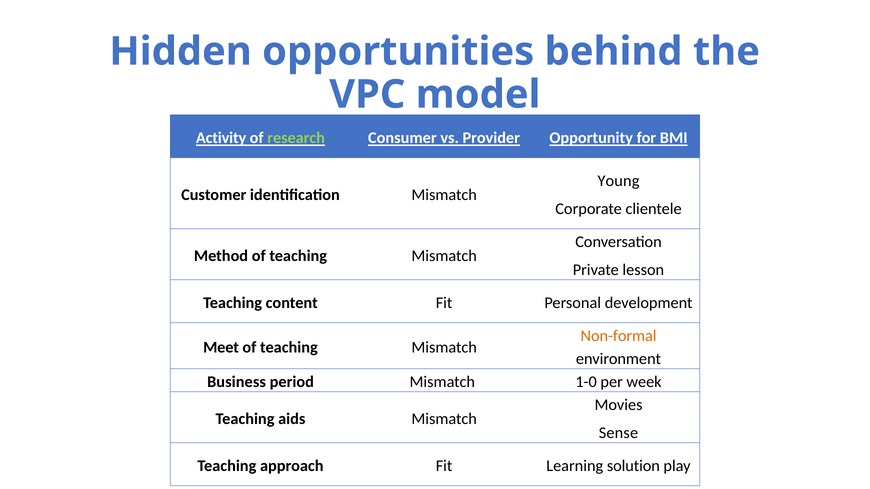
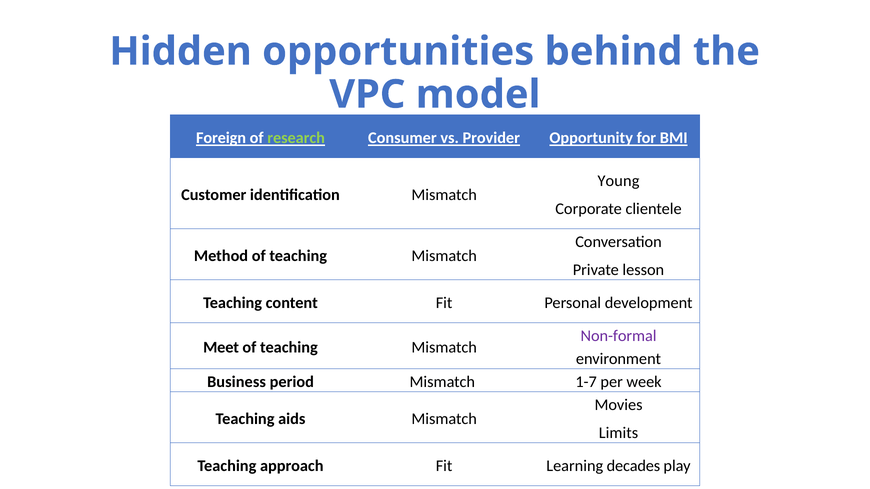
Activity: Activity -> Foreign (221, 138)
Non-formal colour: orange -> purple (619, 336)
1-0: 1-0 -> 1-7 (586, 382)
Sense: Sense -> Limits (619, 433)
solution: solution -> decades (633, 466)
